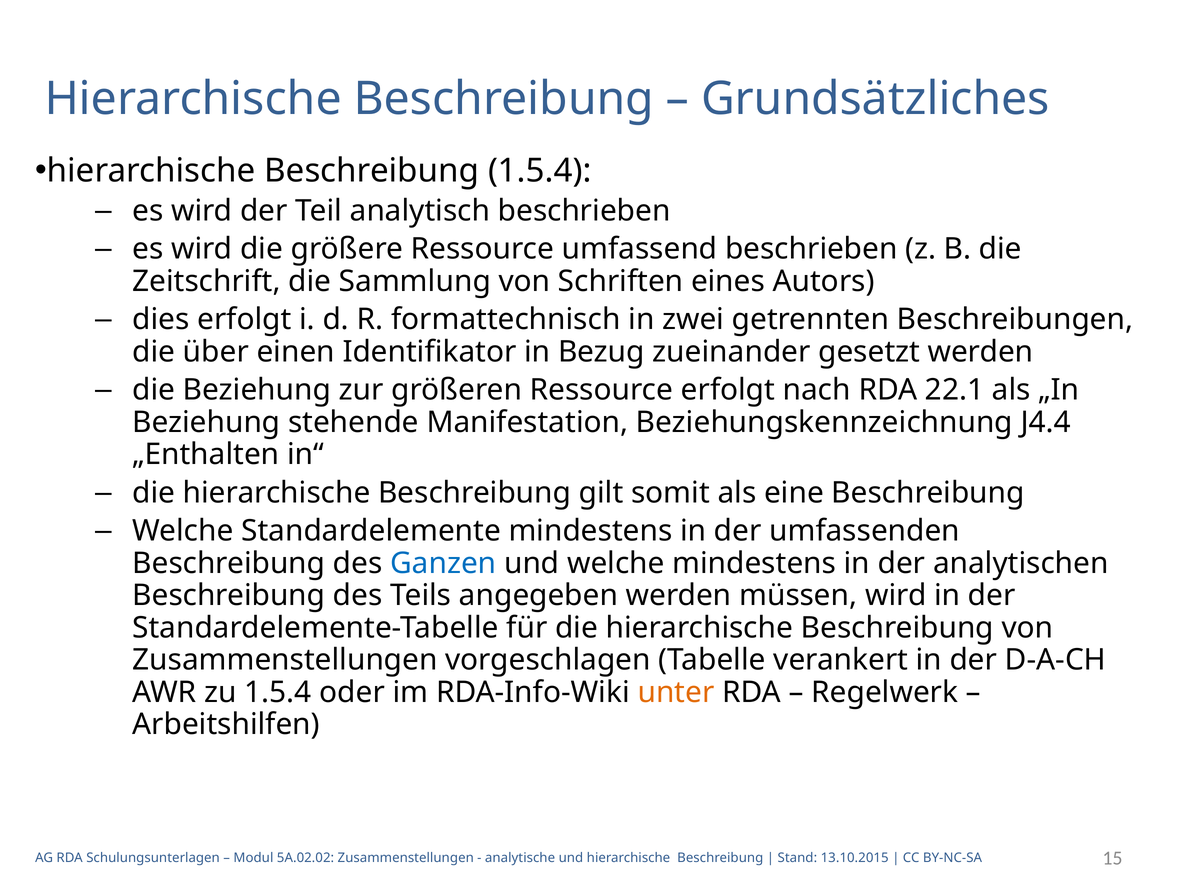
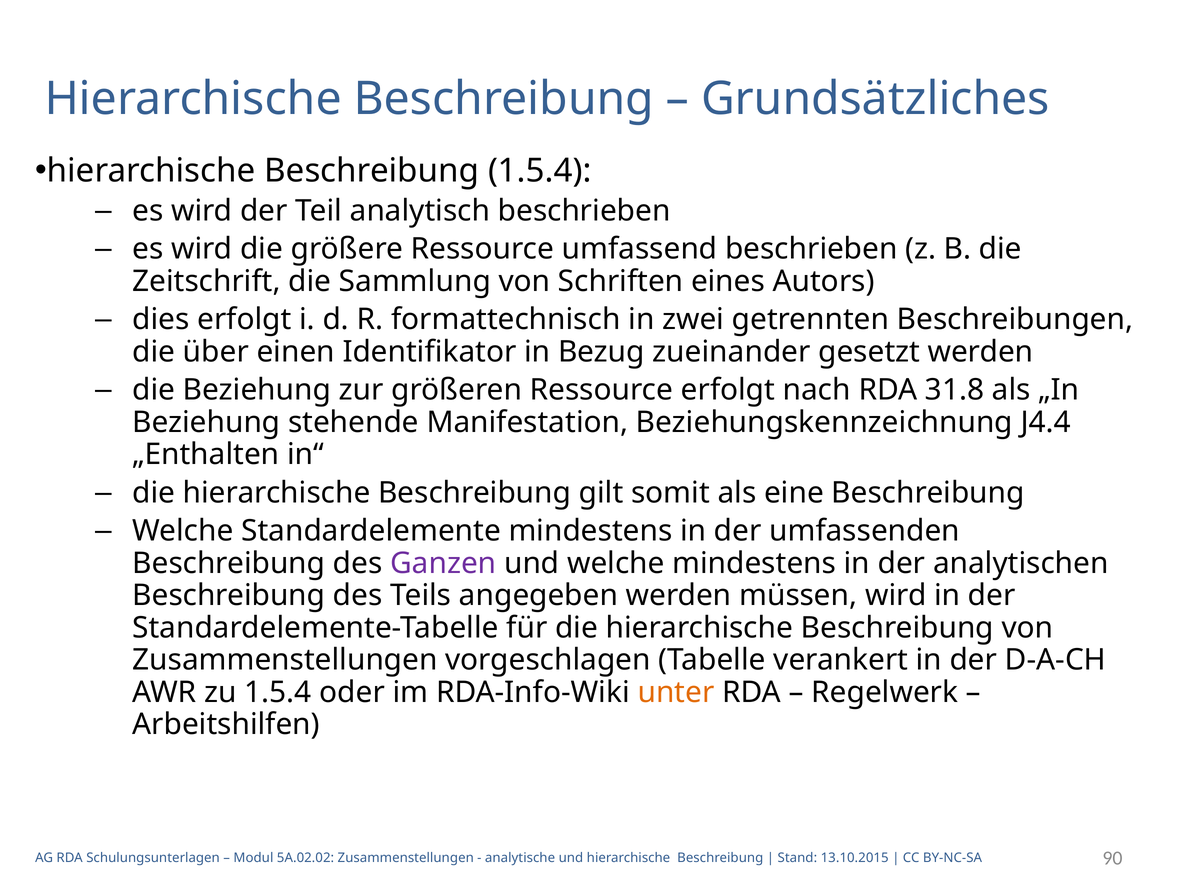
22.1: 22.1 -> 31.8 (955, 390)
Ganzen colour: blue -> purple (443, 563)
15: 15 -> 90 (1112, 858)
